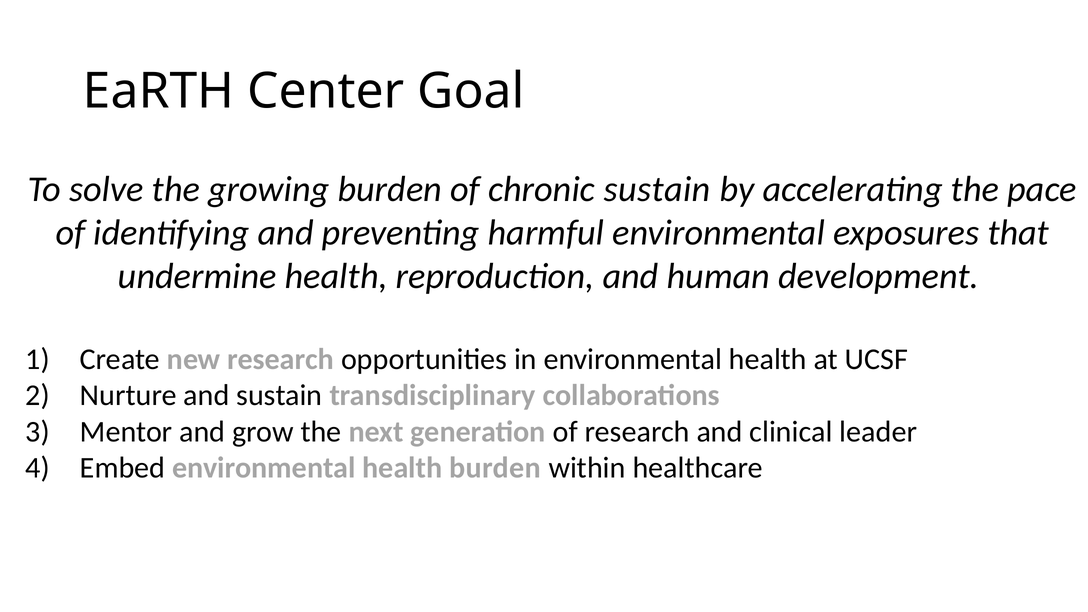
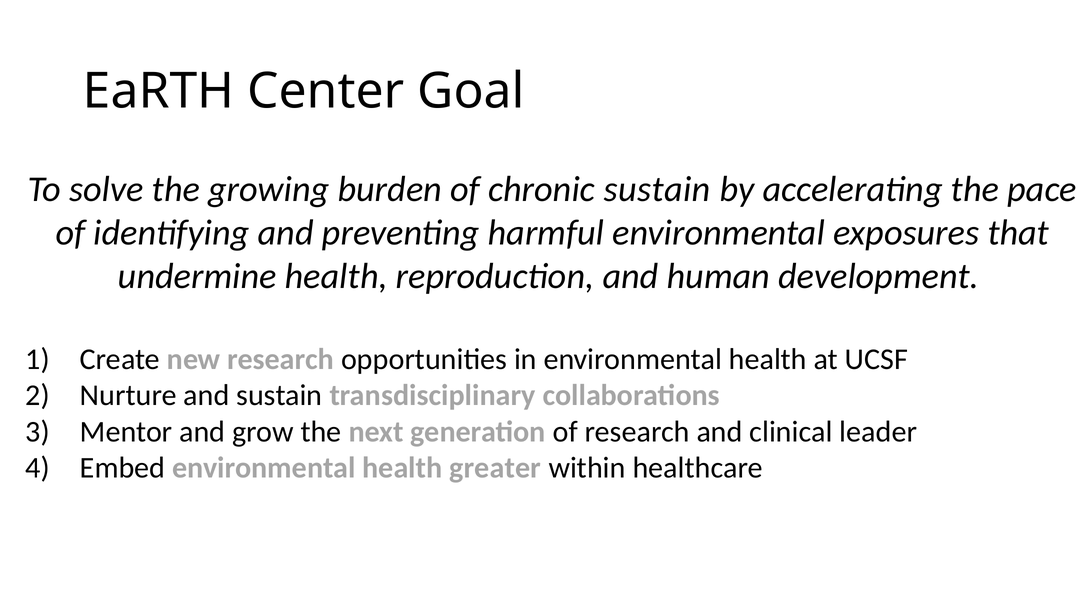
health burden: burden -> greater (495, 468)
